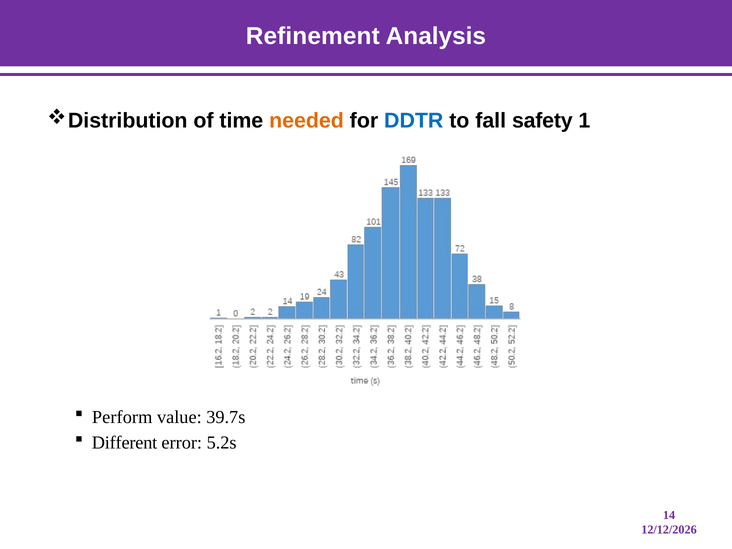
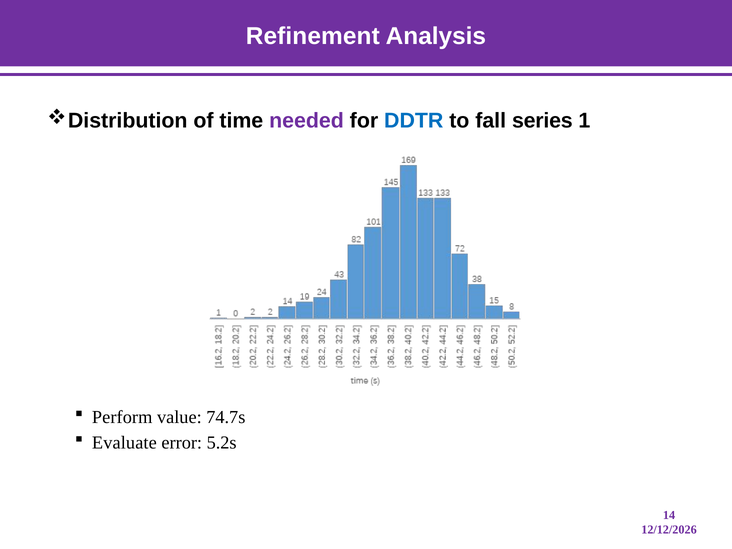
needed colour: orange -> purple (307, 121)
safety: safety -> series (542, 121)
39.7s: 39.7s -> 74.7s (226, 417)
Different: Different -> Evaluate (124, 443)
